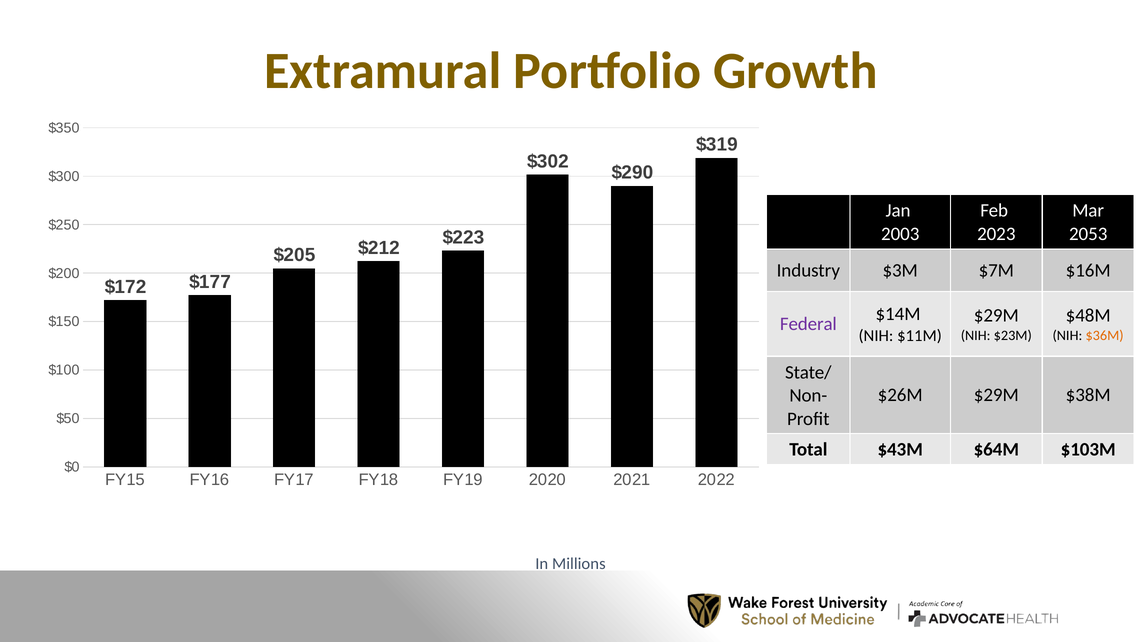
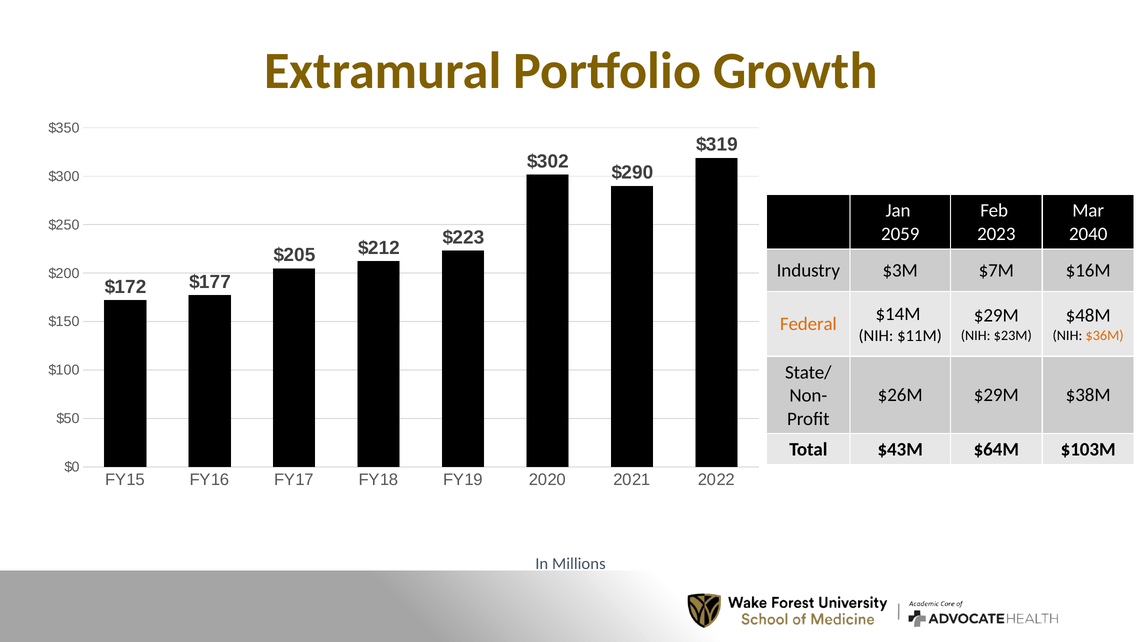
2003: 2003 -> 2059 (900, 234)
2053: 2053 -> 2040 (1088, 234)
Federal colour: purple -> orange (808, 324)
